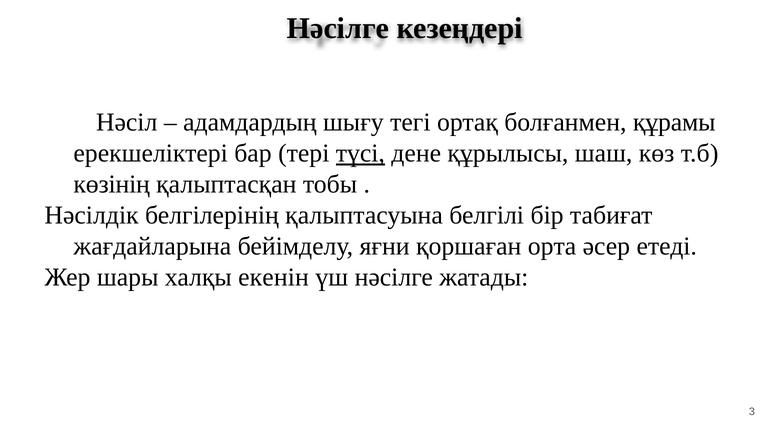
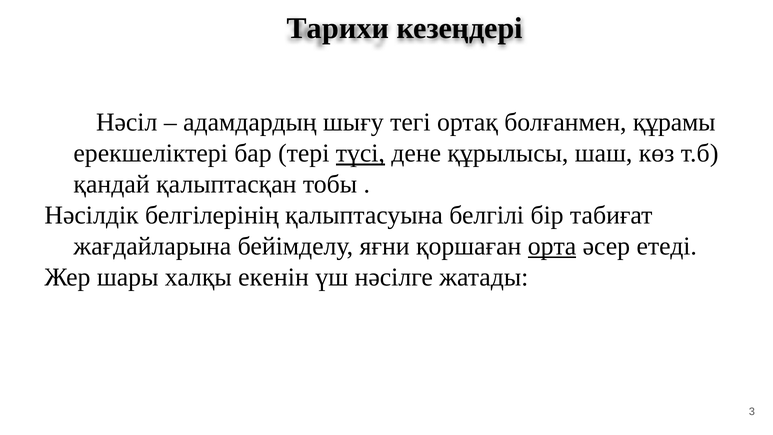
Нәсілге: Нәсілге -> Тарихи (338, 28)
көзінің: көзінің -> қандай (112, 184)
орта underline: none -> present (552, 246)
